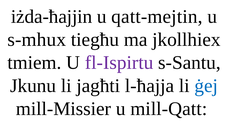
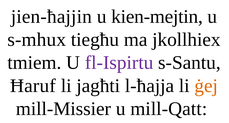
iżda-ħajjin: iżda-ħajjin -> jien-ħajjin (51, 17)
qatt-mejtin: qatt-mejtin -> kien-mejtin (157, 17)
Jkunu: Jkunu -> Ħaruf (33, 86)
ġej colour: blue -> orange (206, 86)
